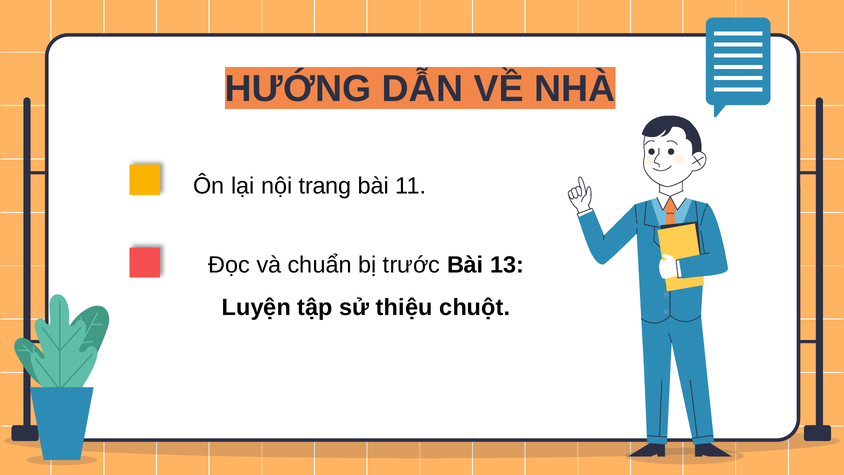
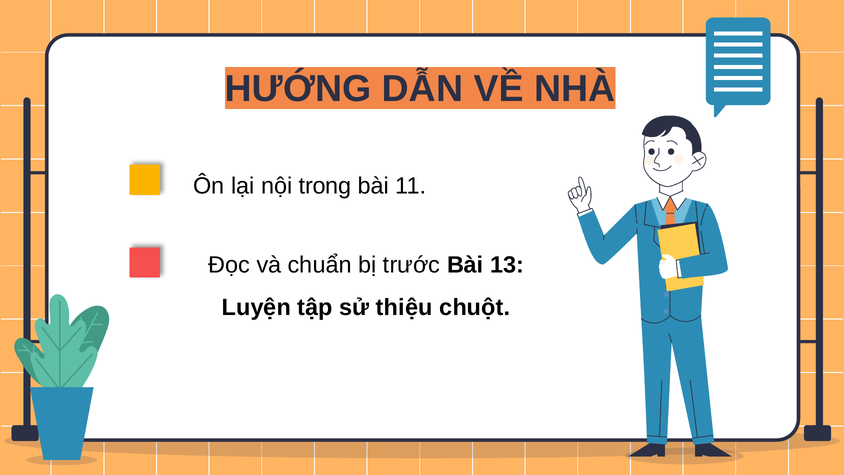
trang: trang -> trong (325, 186)
